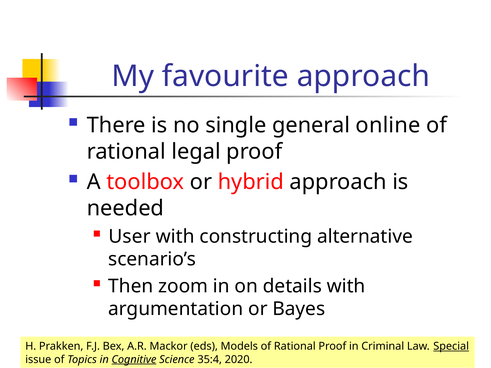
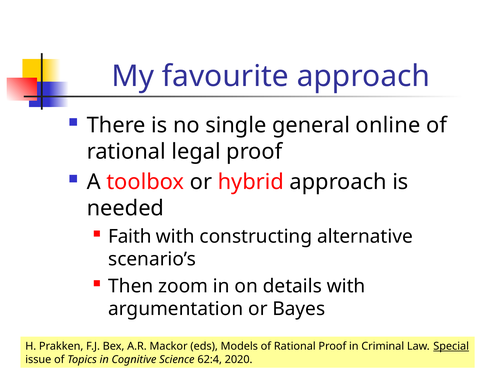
User: User -> Faith (130, 237)
Cognitive underline: present -> none (134, 360)
35:4: 35:4 -> 62:4 (210, 360)
